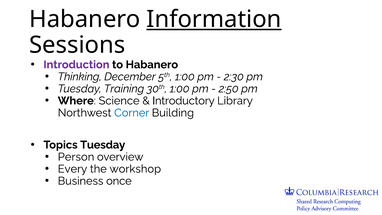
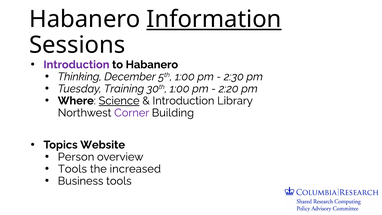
2:50: 2:50 -> 2:20 (229, 89)
Science underline: none -> present (119, 101)
Introductory: Introductory -> Introduction (183, 101)
Corner colour: blue -> purple (132, 113)
Topics Tuesday: Tuesday -> Website (103, 145)
Every: Every -> Tools (72, 169)
workshop: workshop -> increased (135, 169)
Business once: once -> tools (119, 181)
